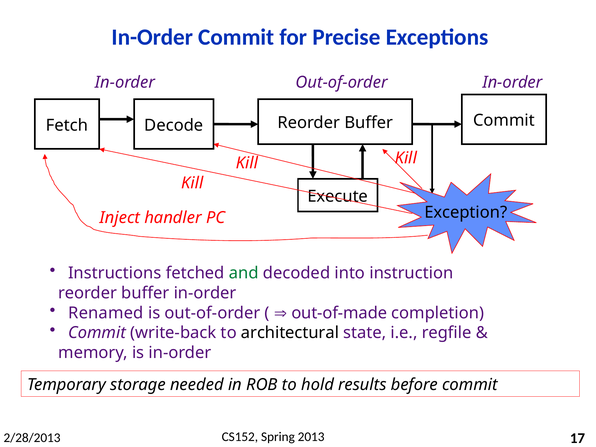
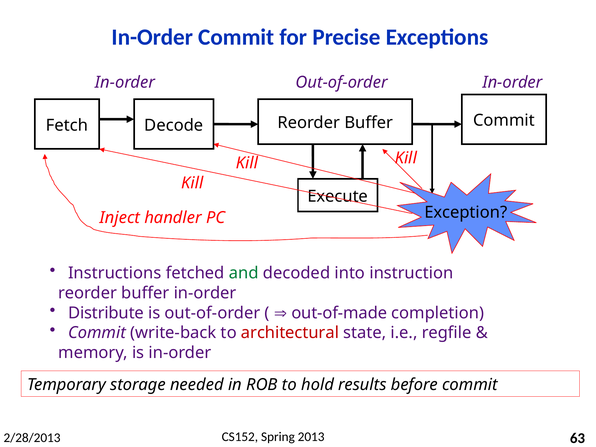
Renamed: Renamed -> Distribute (106, 313)
architectural colour: black -> red (290, 333)
17: 17 -> 63 (577, 438)
